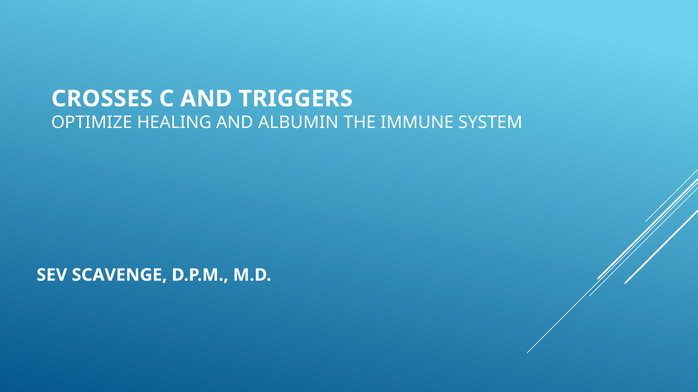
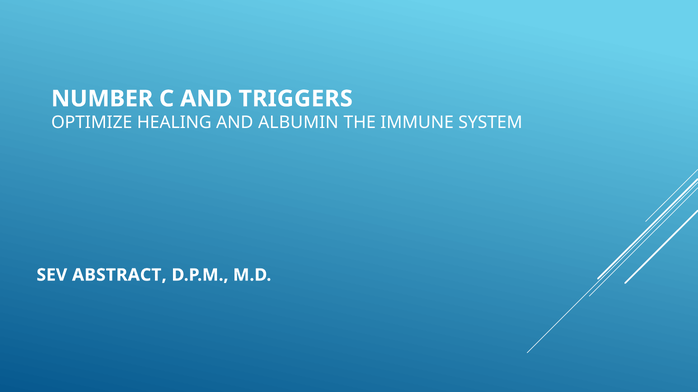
CROSSES: CROSSES -> NUMBER (102, 99)
SCAVENGE: SCAVENGE -> ABSTRACT (119, 275)
